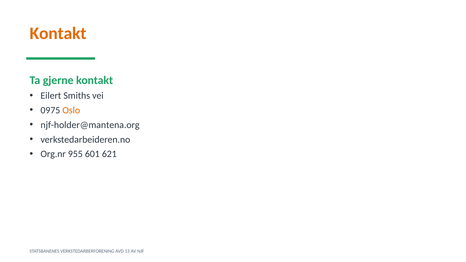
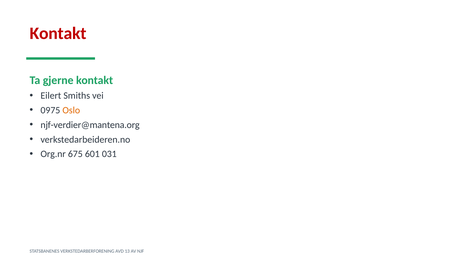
Kontakt colour: orange -> red (58, 33)
njf-holder@mantena.org: njf-holder@mantena.org -> njf-verdier@mantena.org (90, 125)
955: 955 -> 675 (75, 154)
621: 621 -> 031 (109, 154)
